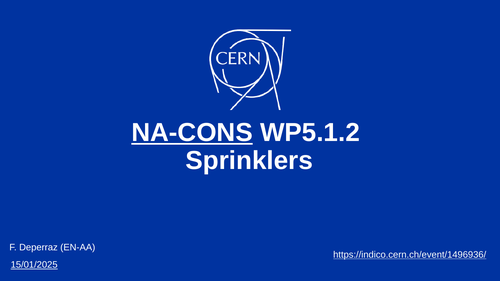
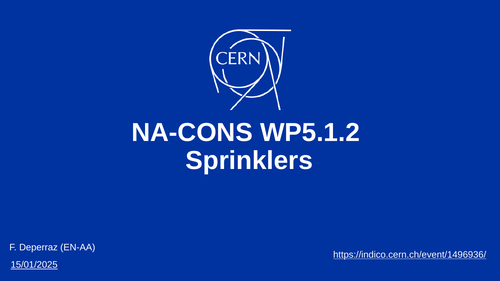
NA-CONS underline: present -> none (192, 133)
